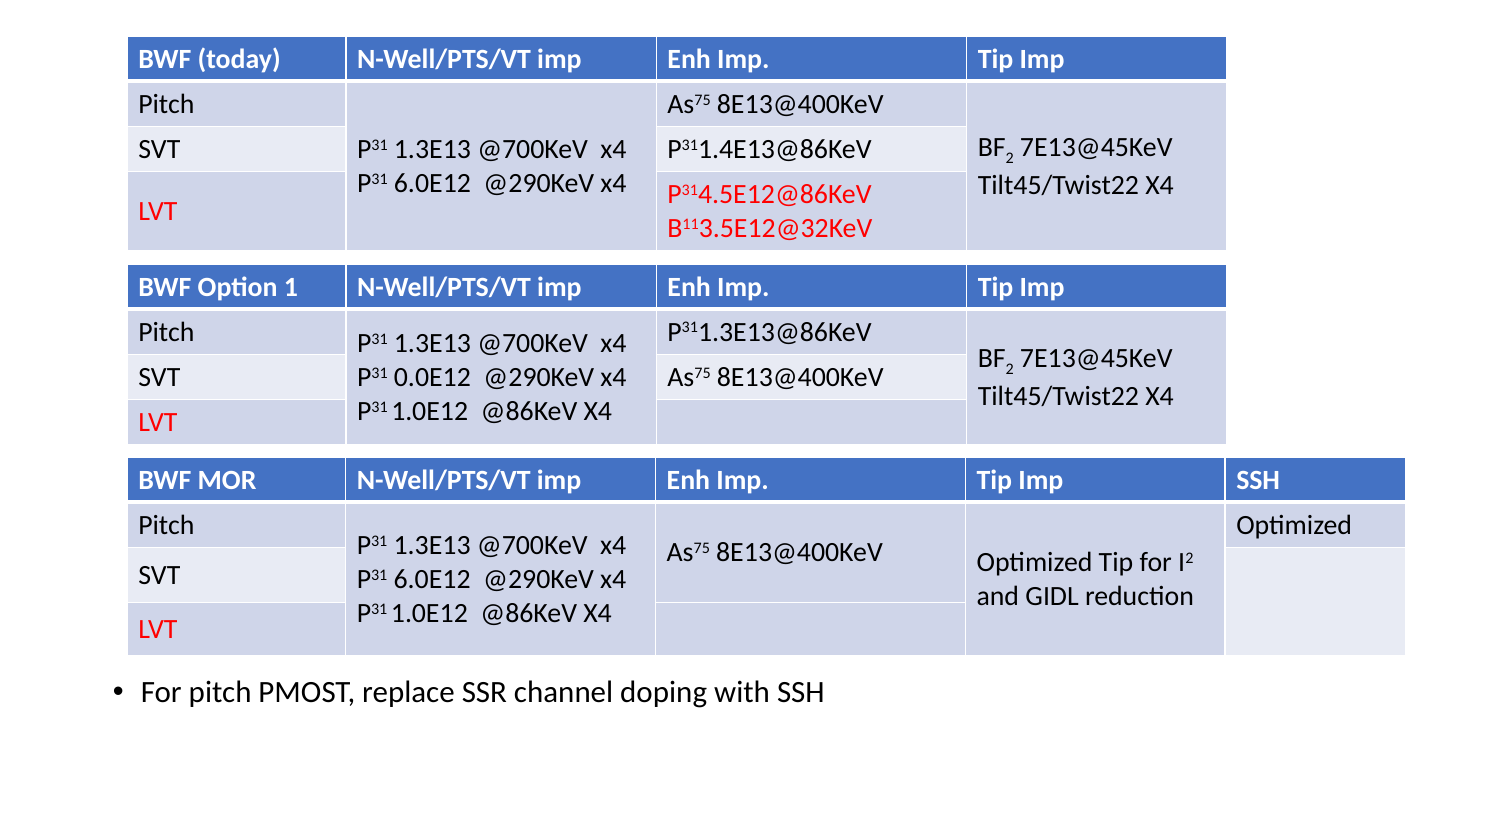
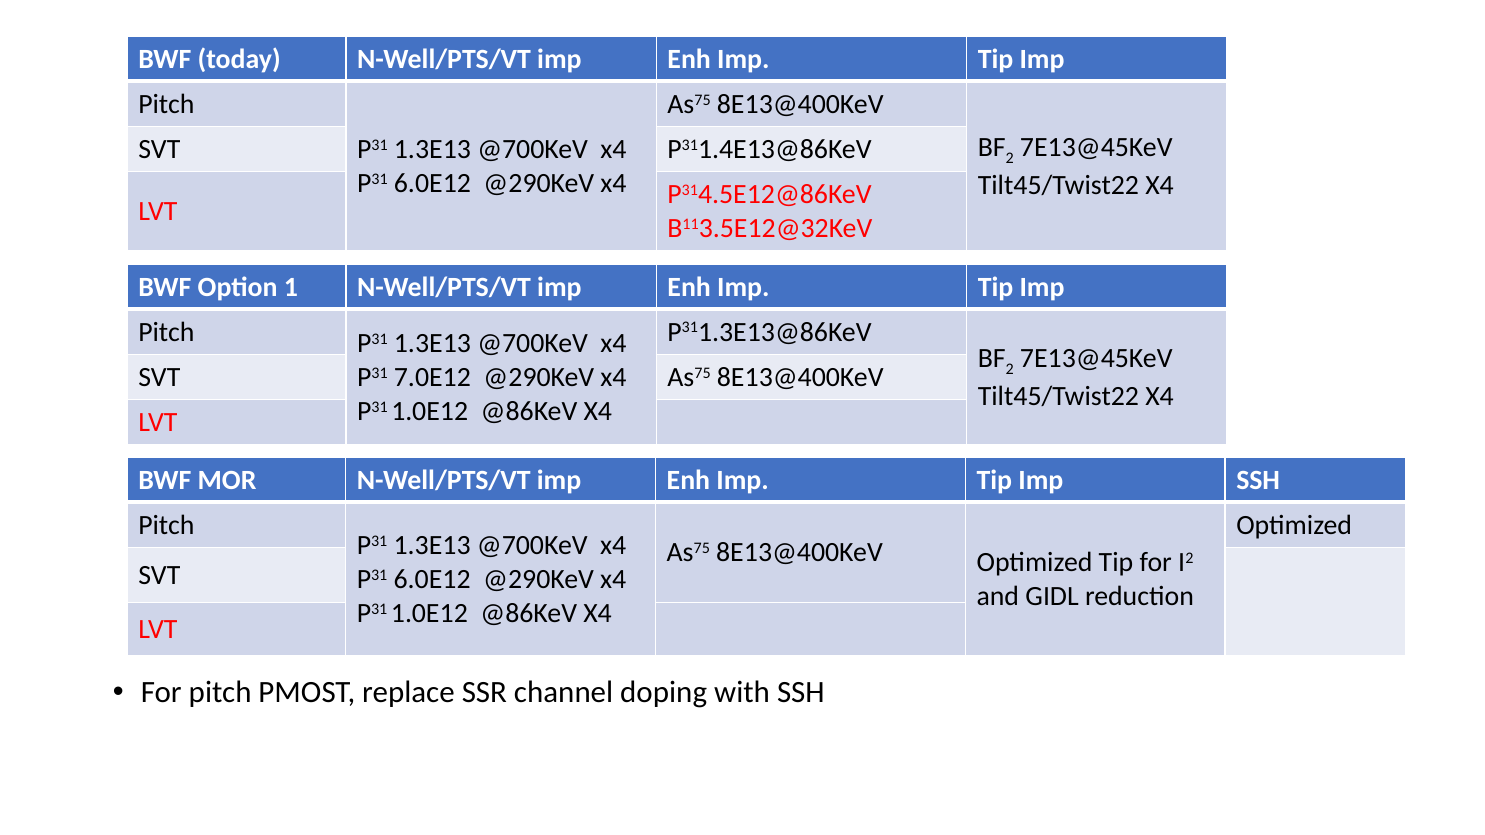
0.0E12: 0.0E12 -> 7.0E12 (432, 377)
